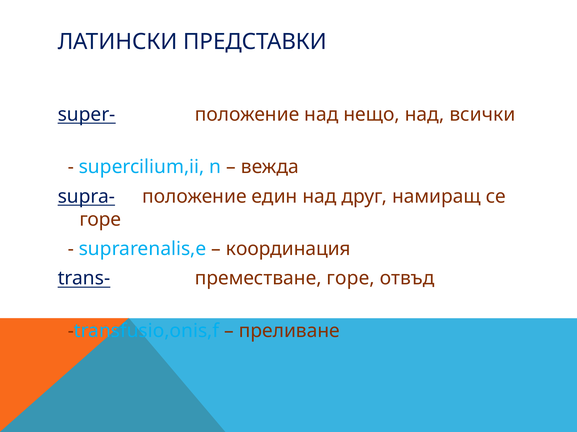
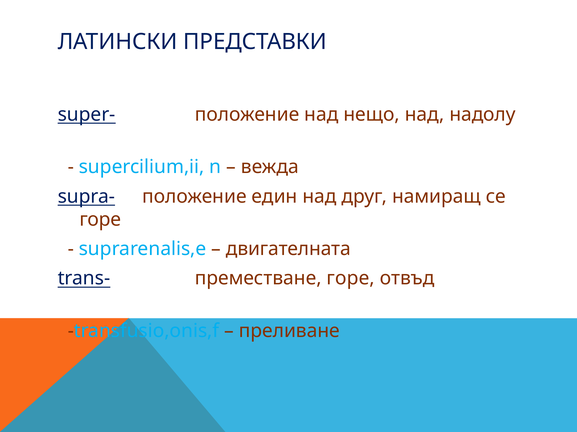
всички: всички -> надолу (482, 115)
координация: координация -> двигателната (288, 249)
